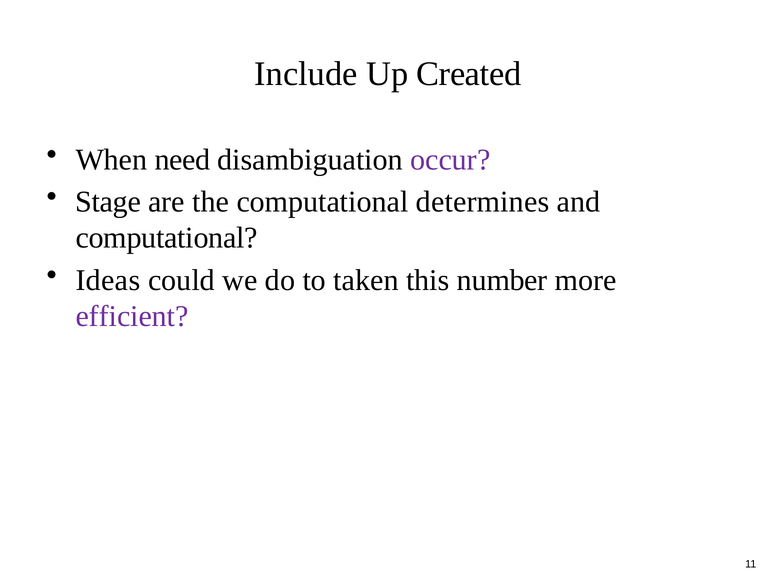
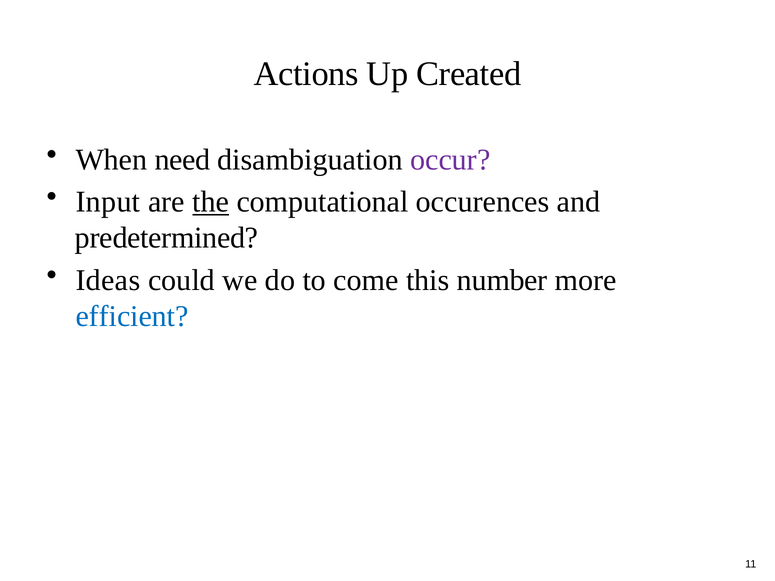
Include: Include -> Actions (306, 74)
Stage: Stage -> Input (108, 202)
the underline: none -> present (211, 202)
determines: determines -> occurences (483, 202)
computational: computational -> predetermined (167, 238)
taken: taken -> come (366, 280)
efficient colour: purple -> blue (132, 317)
